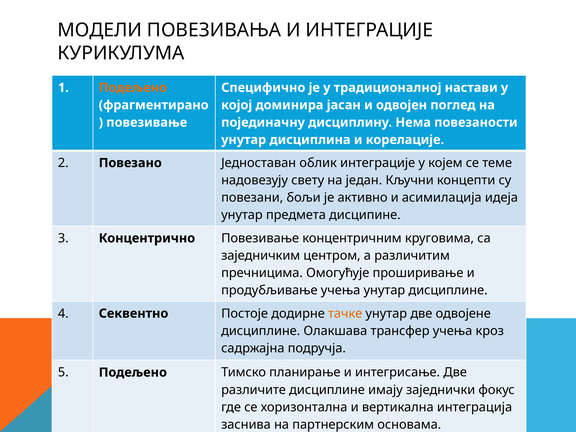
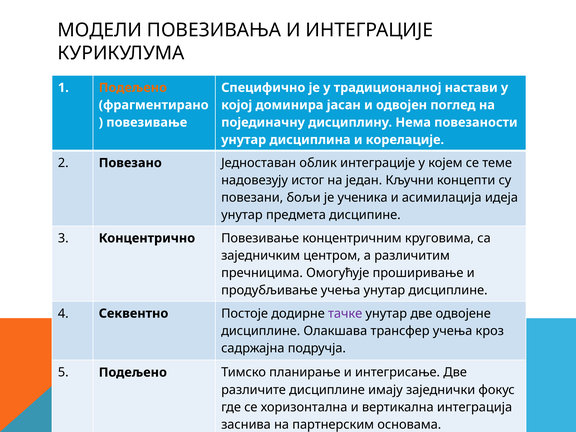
свету: свету -> истог (308, 180)
активно: активно -> ученика (363, 198)
тачке colour: orange -> purple (345, 313)
